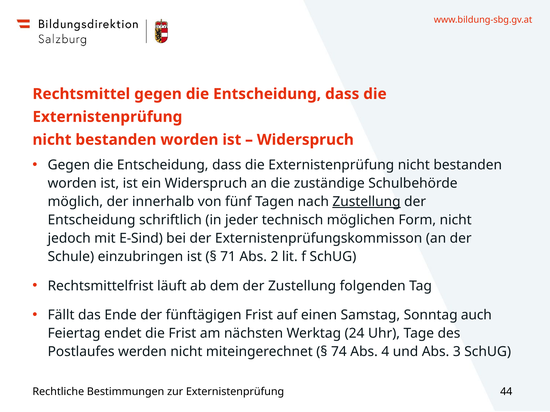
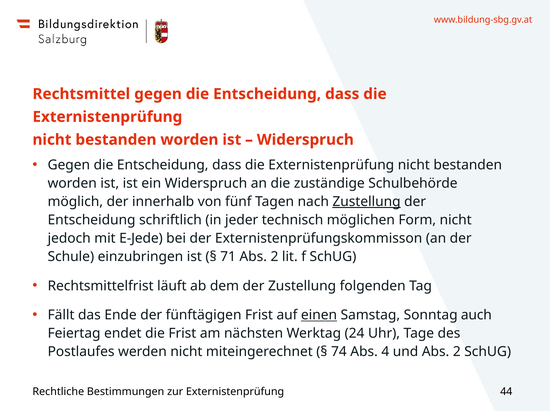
E-Sind: E-Sind -> E-Jede (141, 239)
einen underline: none -> present (319, 315)
und Abs 3: 3 -> 2 (457, 352)
